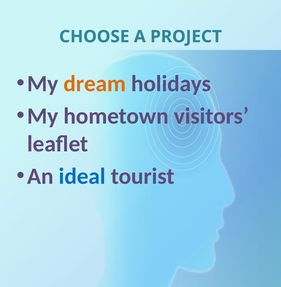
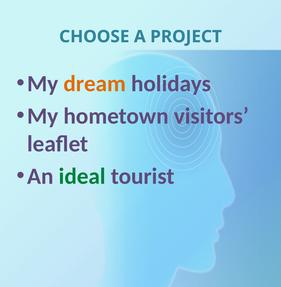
ideal colour: blue -> green (82, 177)
